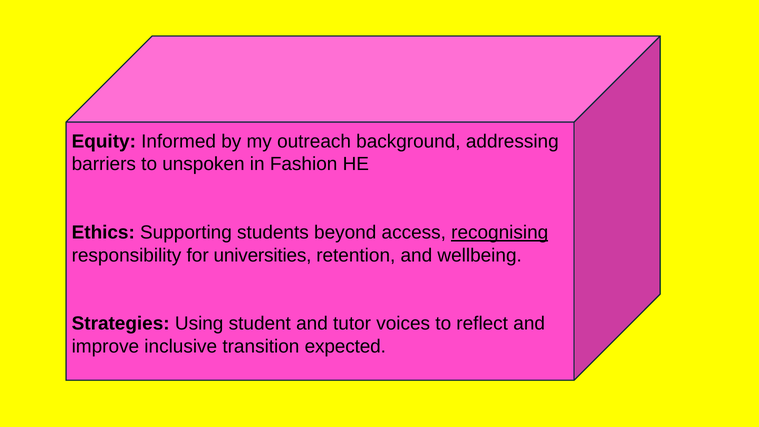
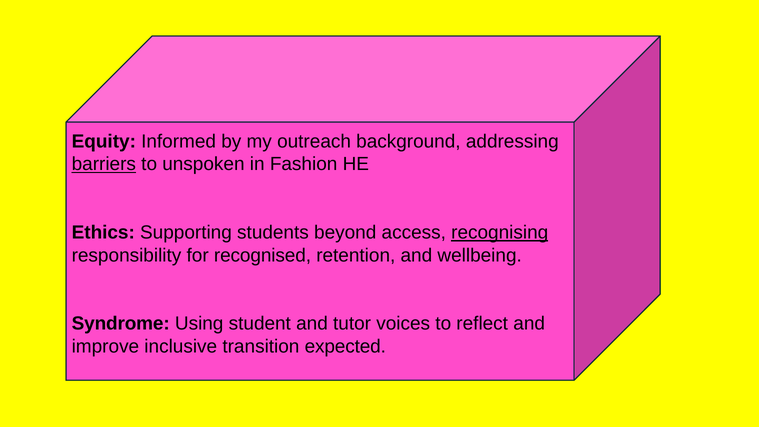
barriers underline: none -> present (104, 164)
universities: universities -> recognised (262, 255)
Strategies: Strategies -> Syndrome (121, 324)
